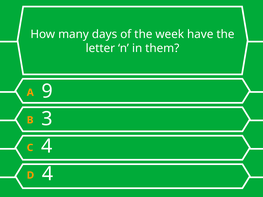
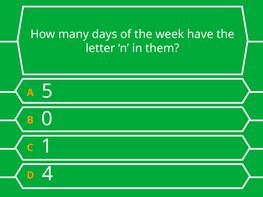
9: 9 -> 5 (47, 91)
3: 3 -> 0 (47, 119)
C 4: 4 -> 1 (47, 146)
